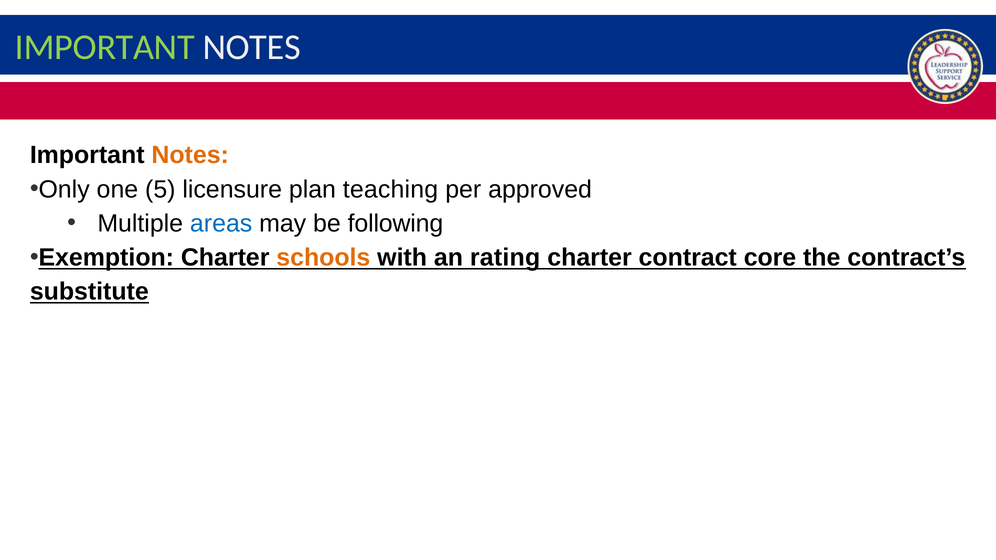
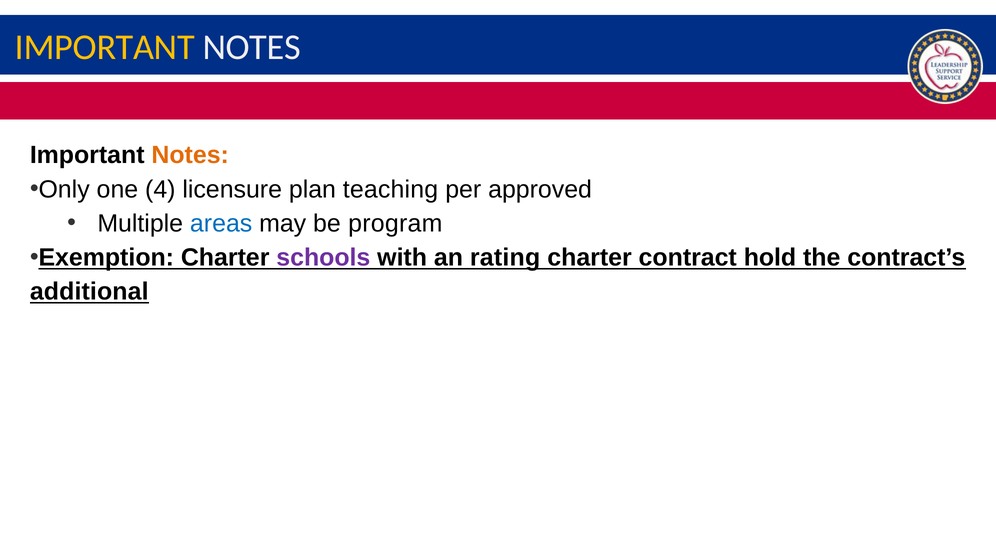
IMPORTANT colour: light green -> yellow (105, 47)
5: 5 -> 4 (160, 189)
following: following -> program (395, 224)
schools colour: orange -> purple (323, 258)
core: core -> hold (770, 258)
substitute: substitute -> additional (89, 292)
